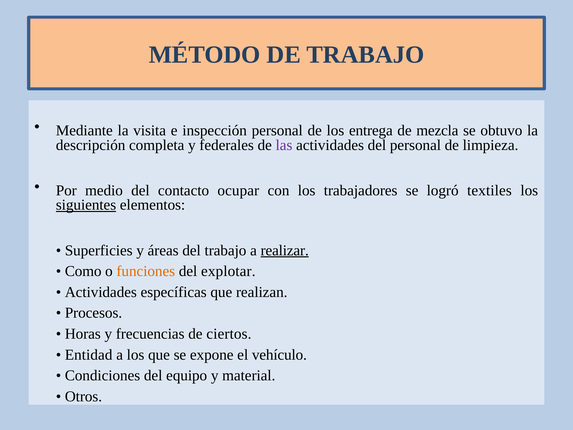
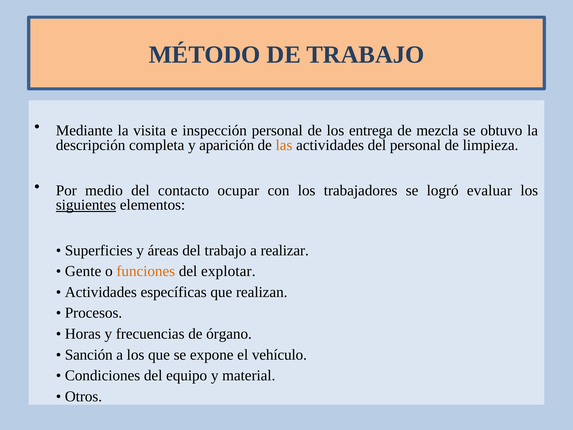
federales: federales -> aparición (227, 145)
las colour: purple -> orange (284, 145)
textiles: textiles -> evaluar (489, 190)
realizar underline: present -> none (285, 250)
Como: Como -> Gente (83, 271)
ciertos: ciertos -> órgano (229, 334)
Entidad: Entidad -> Sanción (89, 355)
